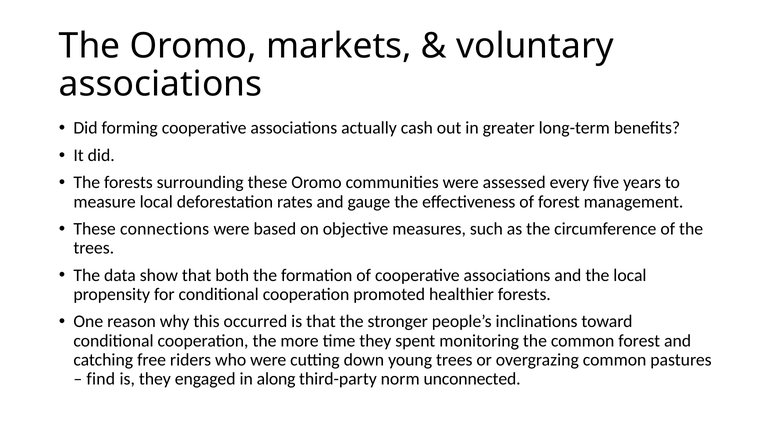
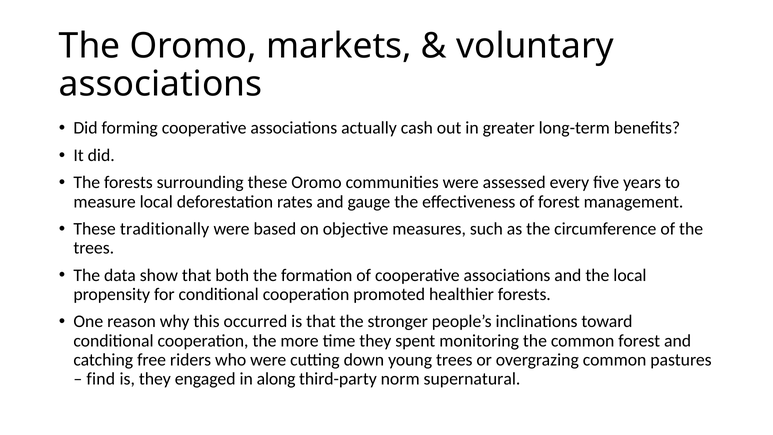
connections: connections -> traditionally (165, 229)
unconnected: unconnected -> supernatural (472, 379)
